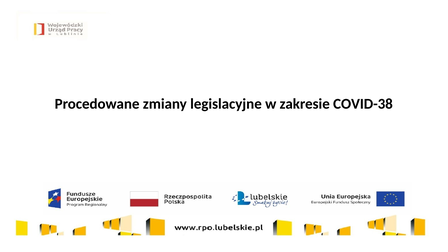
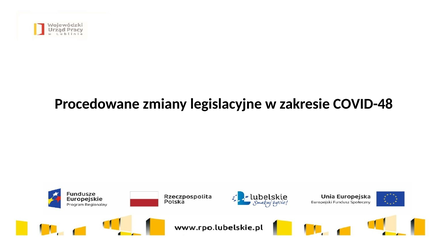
COVID-38: COVID-38 -> COVID-48 (363, 104)
